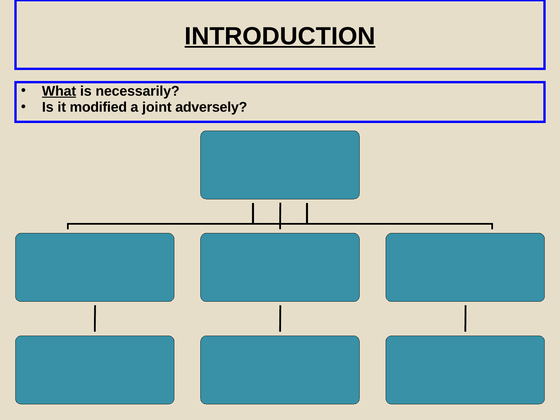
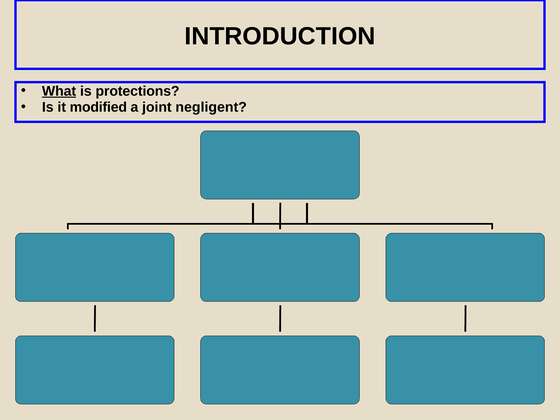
INTRODUCTION underline: present -> none (280, 36)
necessarily: necessarily -> protections (138, 91)
adversely: adversely -> negligent (211, 107)
